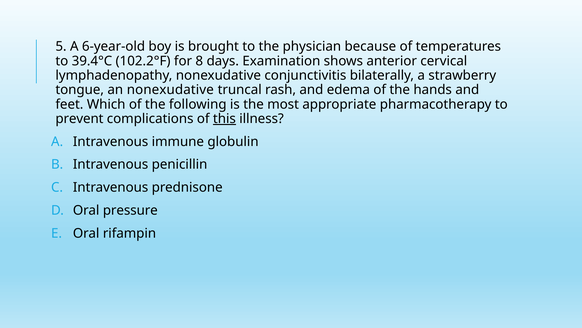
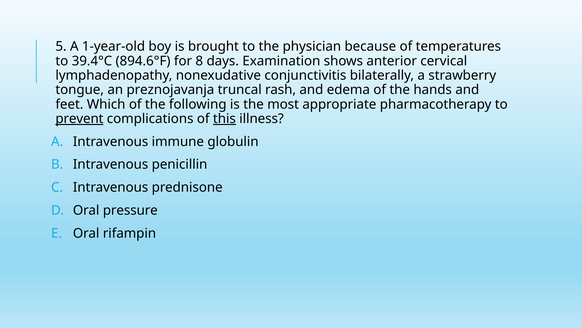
6-year-old: 6-year-old -> 1-year-old (114, 46)
102.2°F: 102.2°F -> 894.6°F (143, 61)
an nonexudative: nonexudative -> preznojavanja (170, 90)
prevent underline: none -> present (79, 118)
